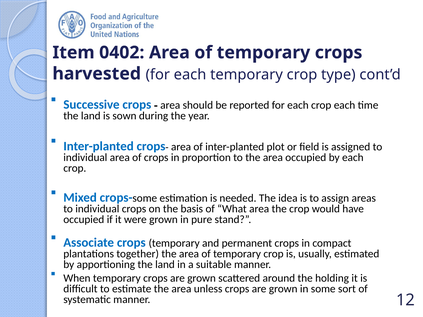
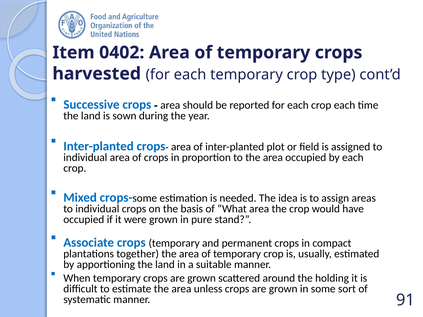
12: 12 -> 91 (406, 300)
